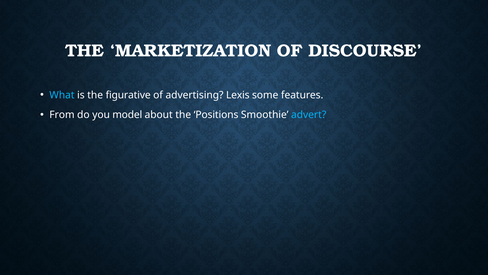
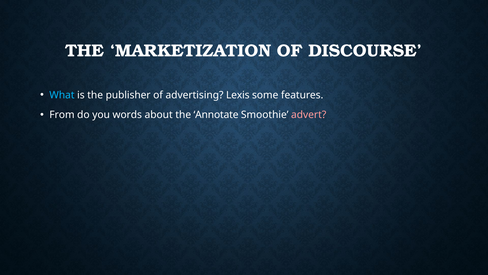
figurative: figurative -> publisher (128, 95)
model: model -> words (127, 115)
Positions: Positions -> Annotate (216, 115)
advert colour: light blue -> pink (309, 115)
